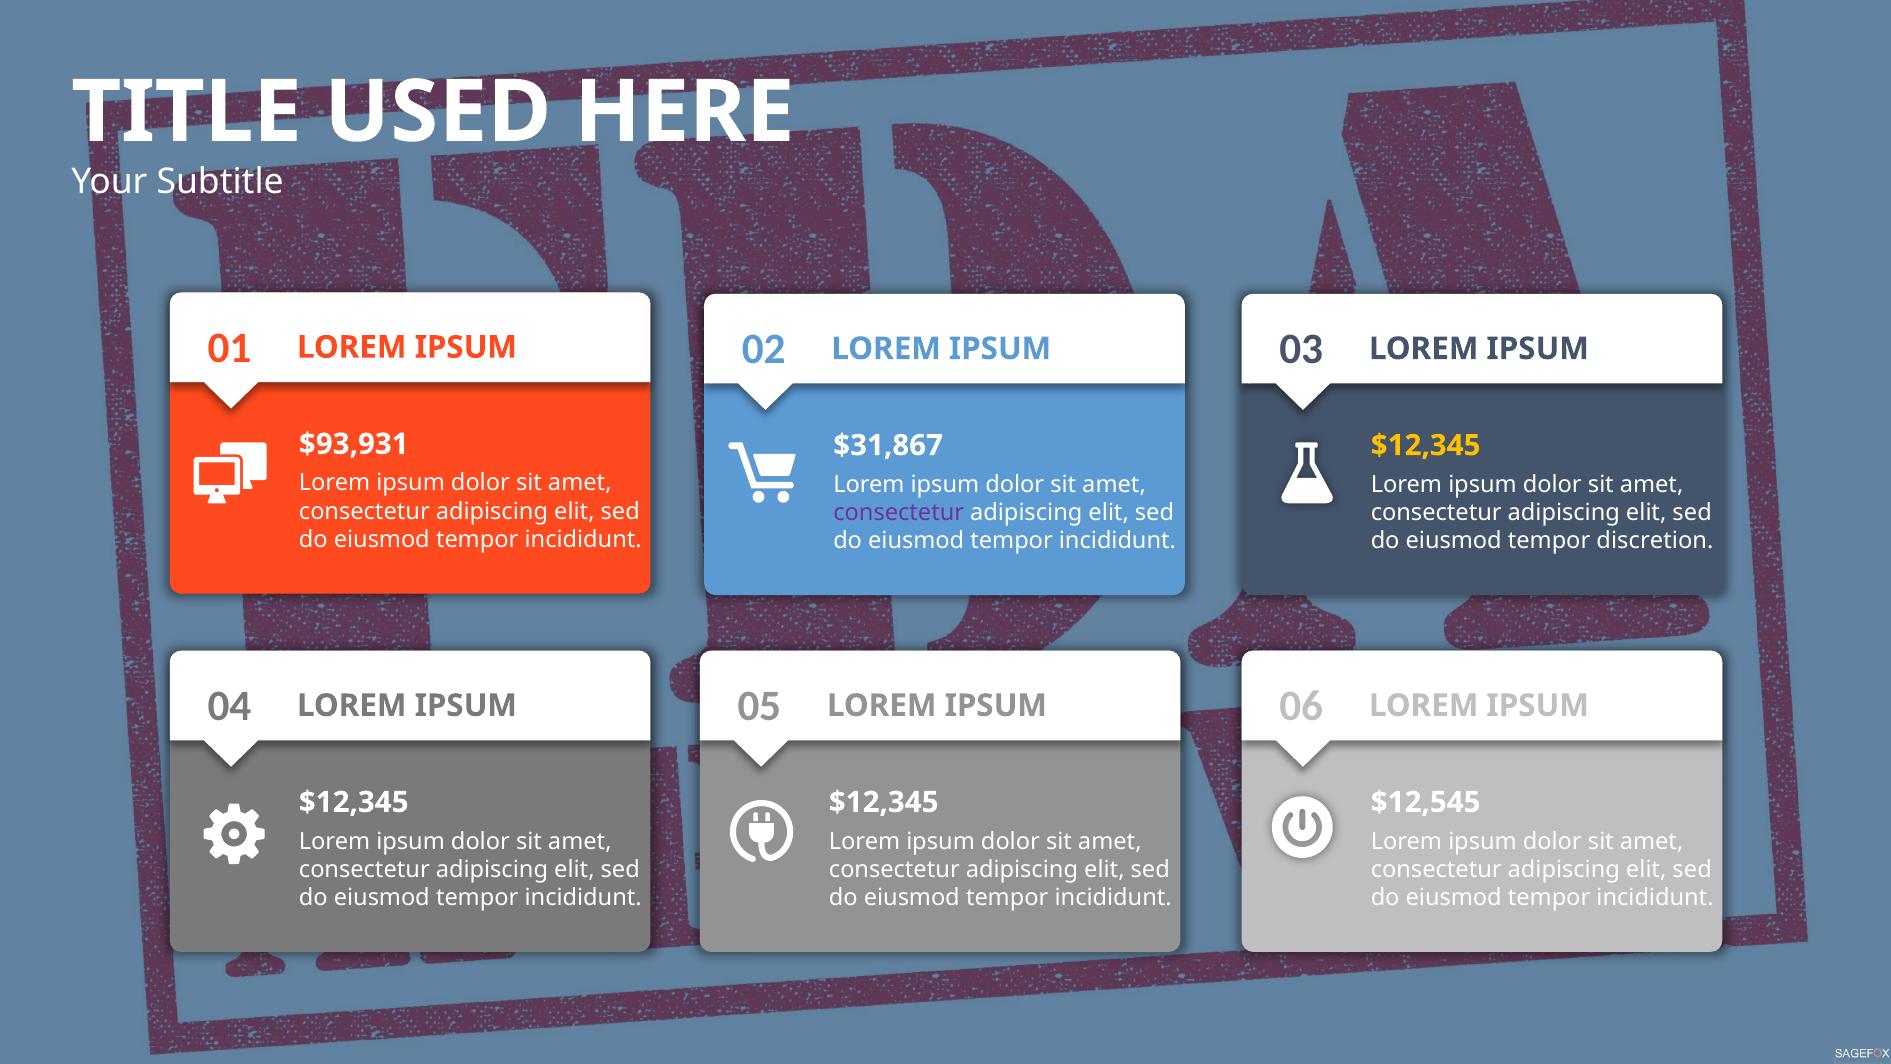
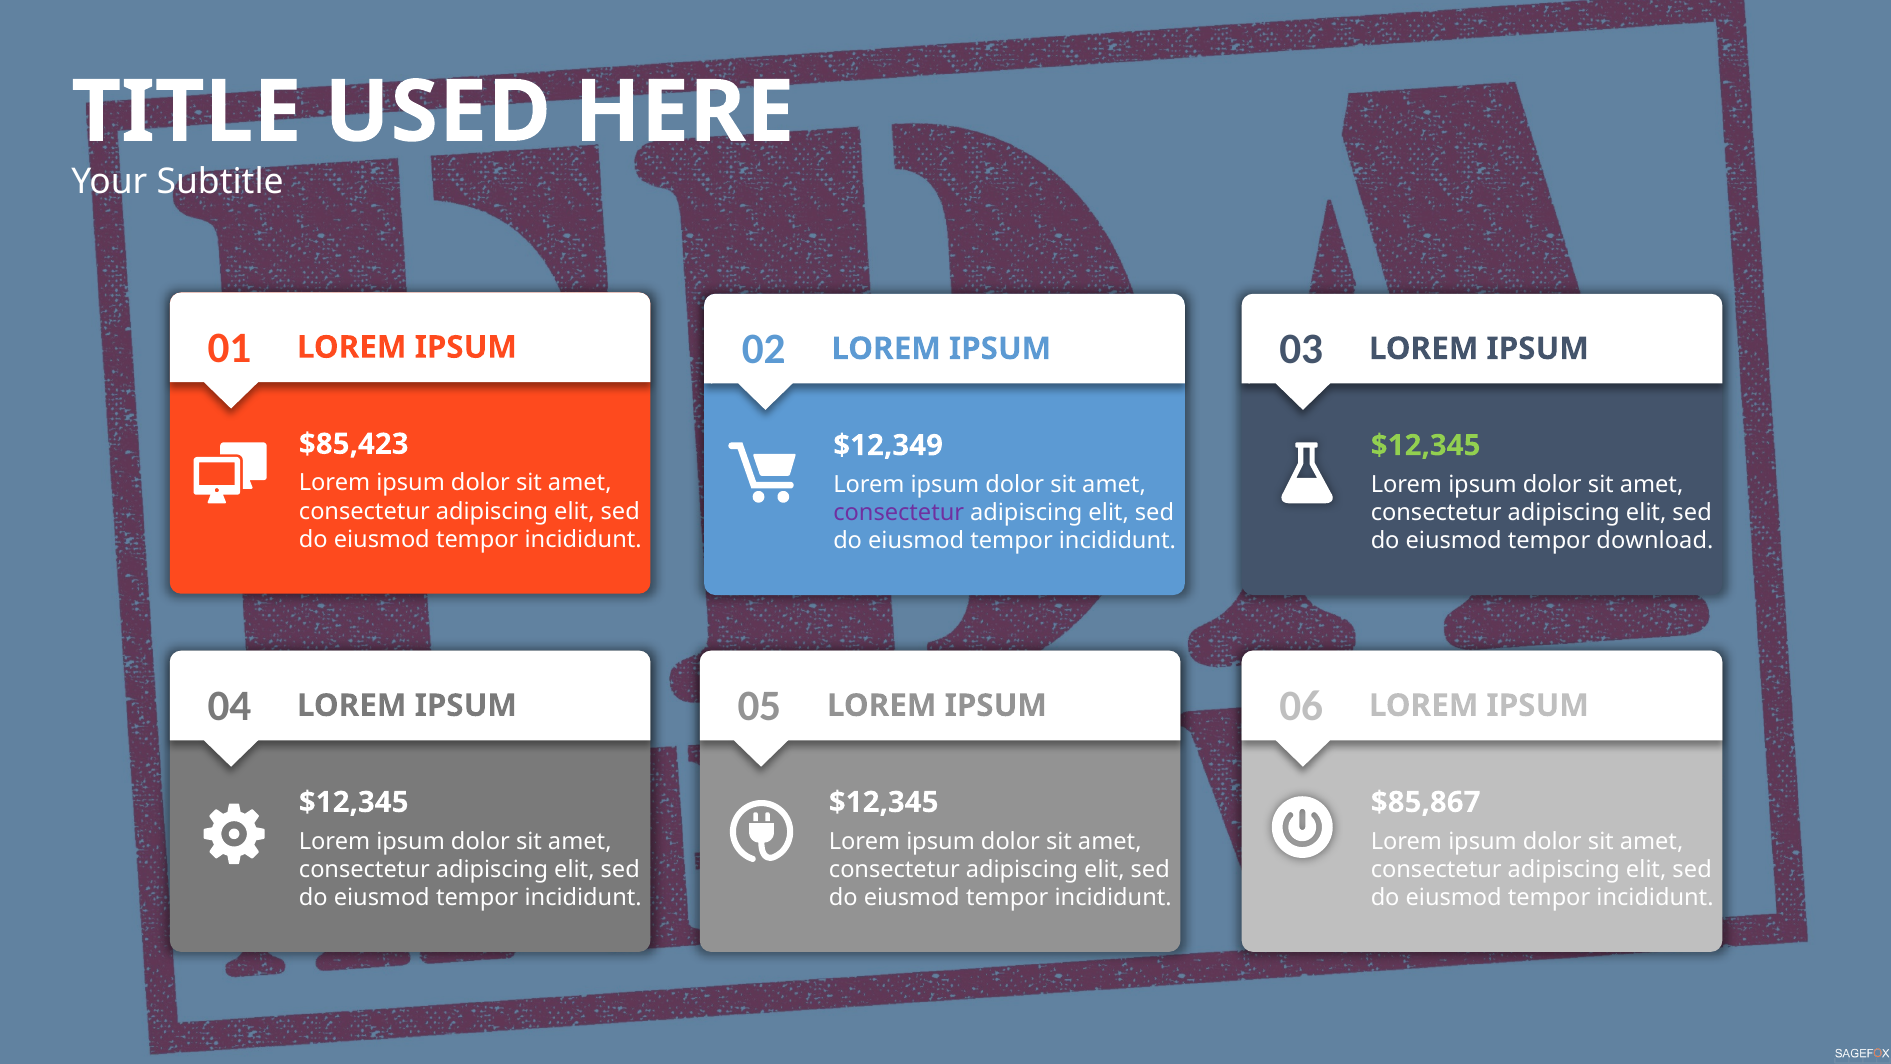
$93,931: $93,931 -> $85,423 (354, 444)
$31,867: $31,867 -> $12,349 (888, 445)
$12,345 colour: yellow -> light green (1426, 445)
discretion: discretion -> download (1655, 541)
$12,545: $12,545 -> $85,867 (1426, 802)
